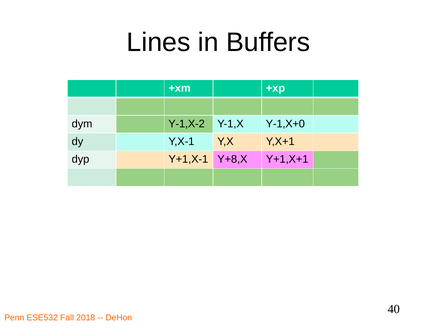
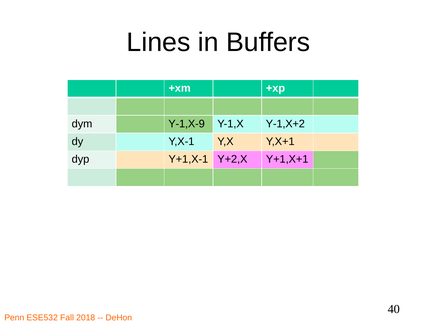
Y-1,X-2: Y-1,X-2 -> Y-1,X-9 (187, 124)
Y-1,X+0: Y-1,X+0 -> Y-1,X+2 (285, 124)
Y+8,X: Y+8,X -> Y+2,X (232, 159)
